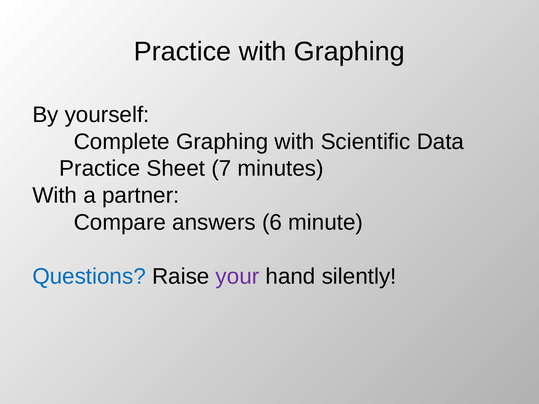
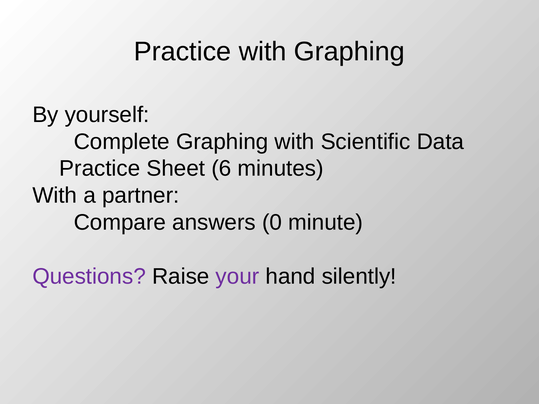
7: 7 -> 6 (221, 169)
6: 6 -> 0 (272, 223)
Questions colour: blue -> purple (89, 276)
